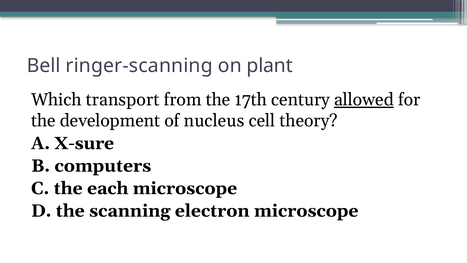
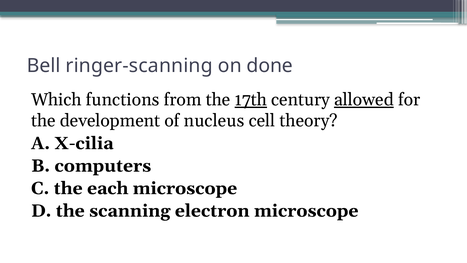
plant: plant -> done (270, 66)
transport: transport -> functions (123, 100)
17th underline: none -> present (251, 100)
X-sure: X-sure -> X-cilia (84, 143)
